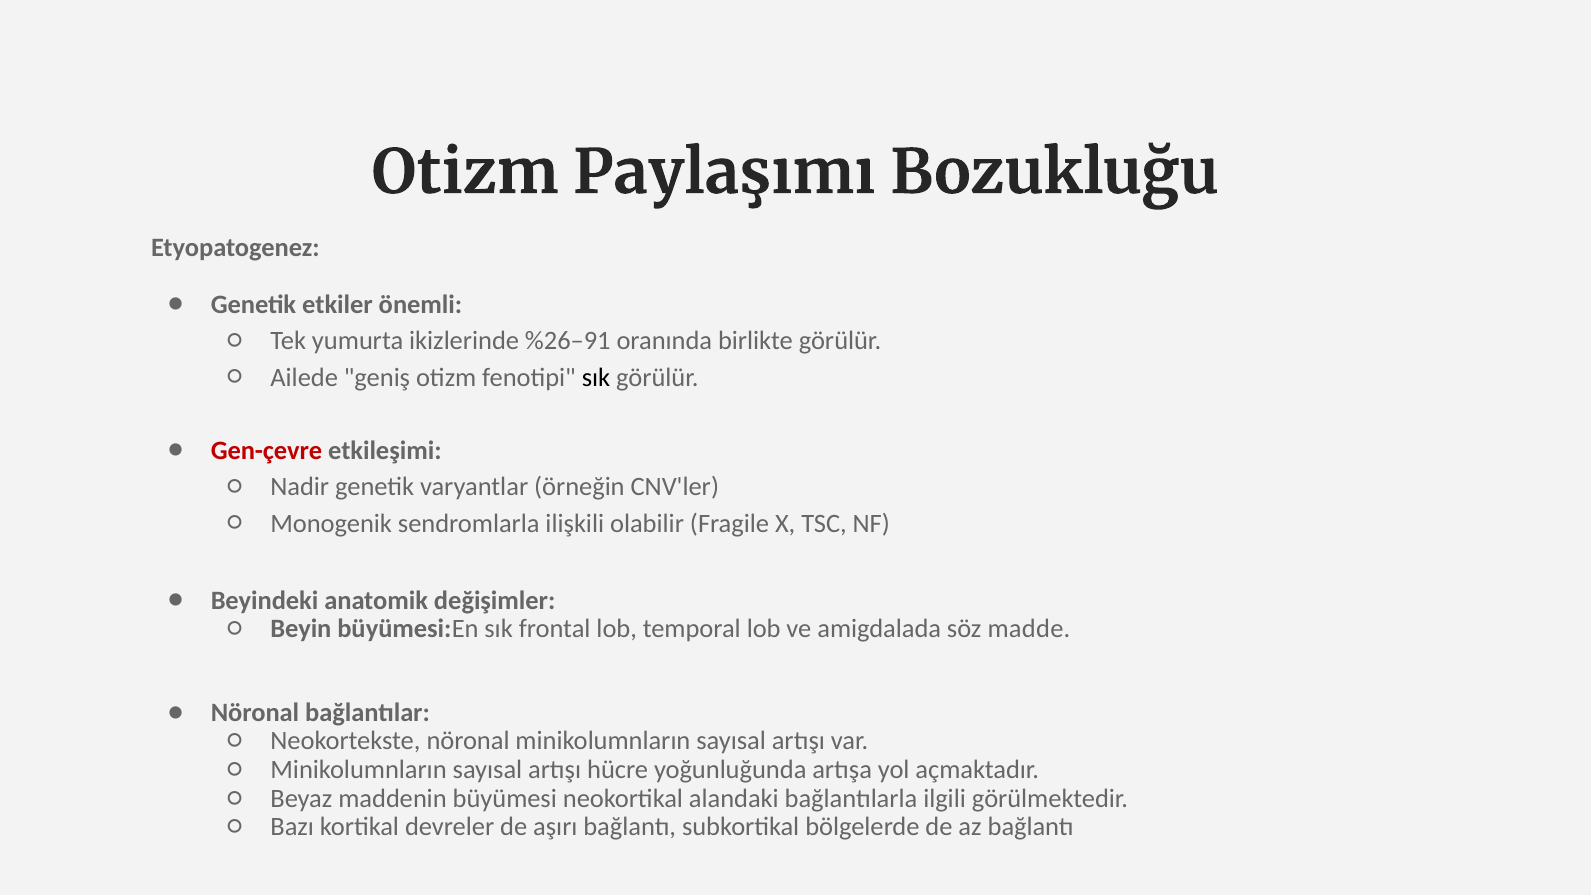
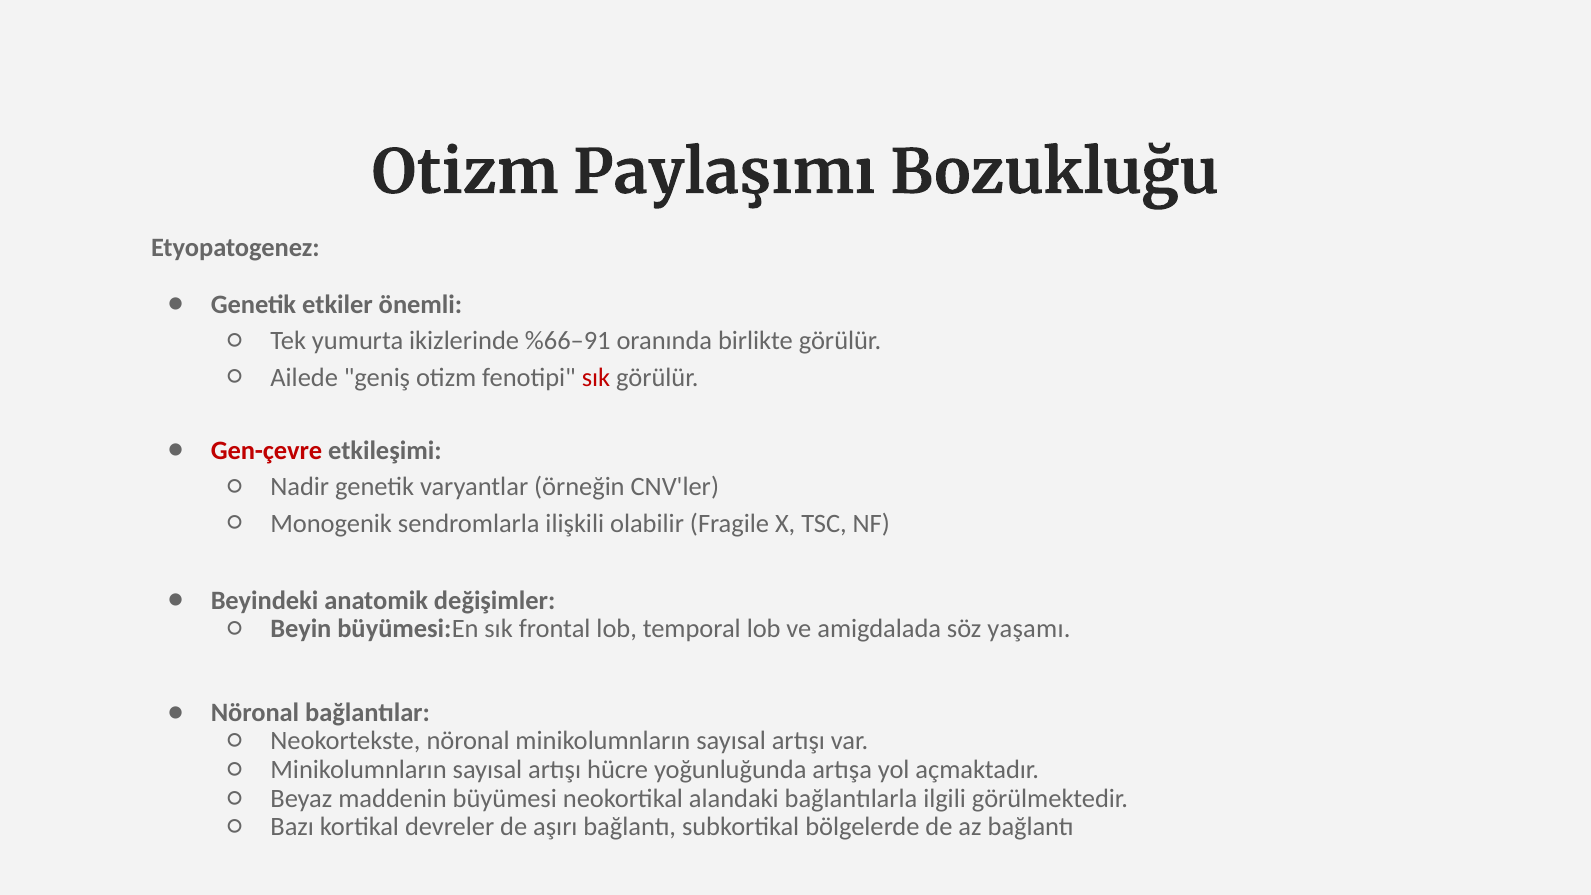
%26–91: %26–91 -> %66–91 (568, 341)
sık colour: black -> red (596, 377)
madde: madde -> yaşamı (1029, 629)
